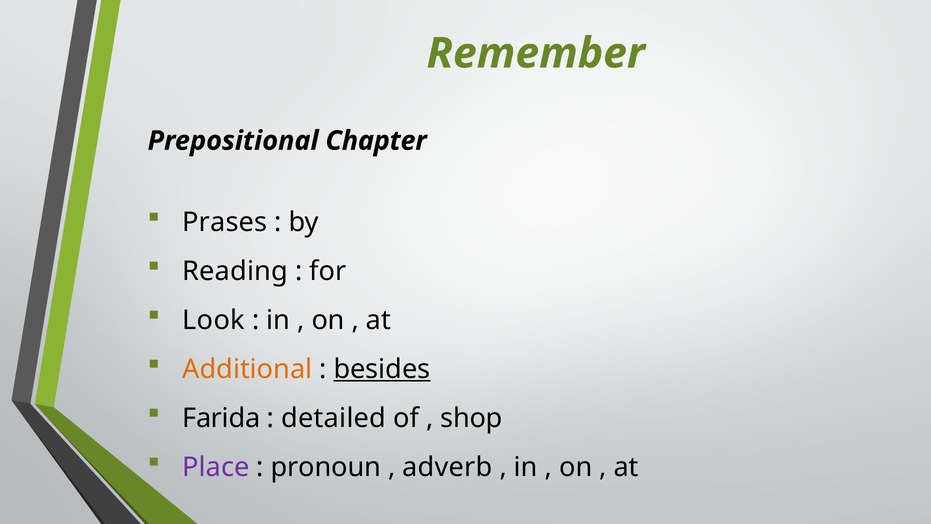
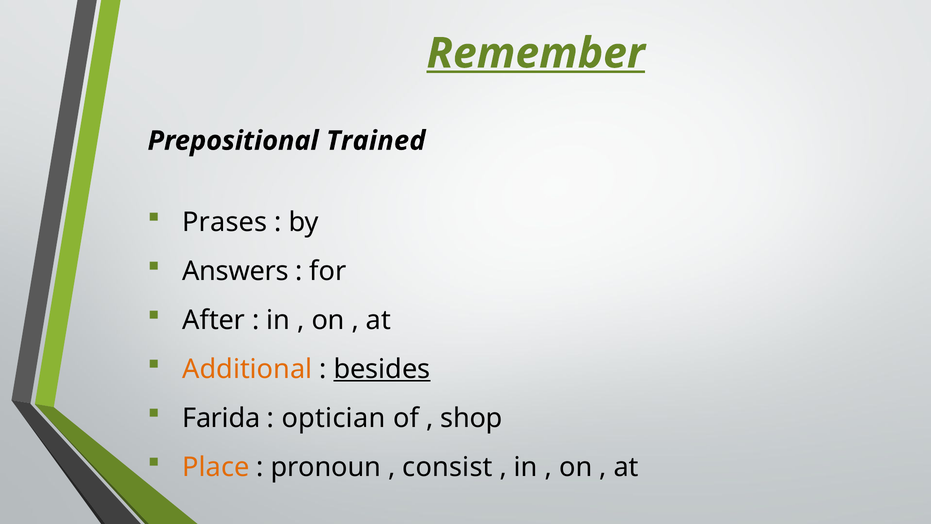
Remember underline: none -> present (536, 53)
Chapter: Chapter -> Trained (376, 141)
Reading: Reading -> Answers (235, 271)
Look: Look -> After (214, 320)
detailed: detailed -> optician (334, 418)
Place colour: purple -> orange (216, 467)
adverb: adverb -> consist (447, 467)
